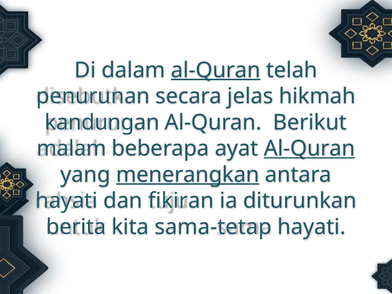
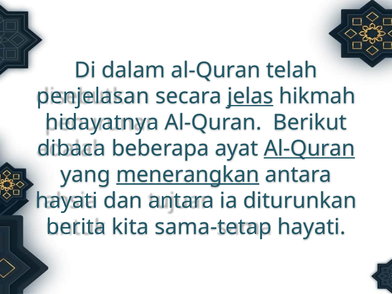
al-Quran underline: present -> none (216, 70)
penurunan: penurunan -> penjelasan (93, 96)
jelas underline: none -> present (250, 96)
kandungan: kandungan -> hidayatnya (102, 122)
malam: malam -> dibaca (71, 149)
dan fikiran: fikiran -> antara (181, 201)
